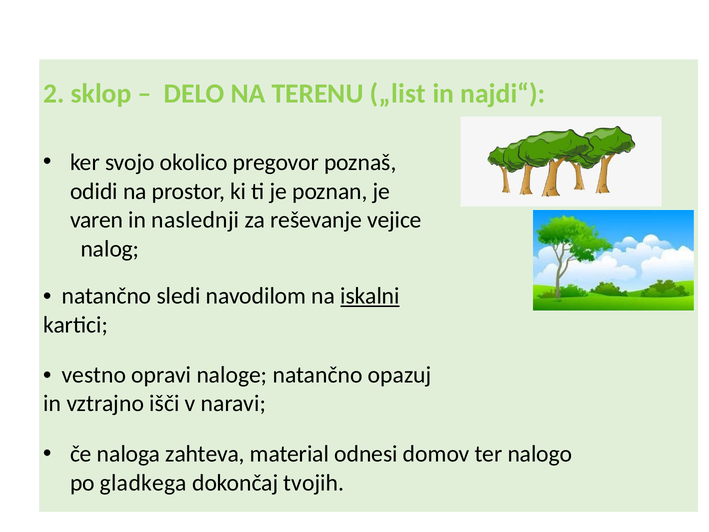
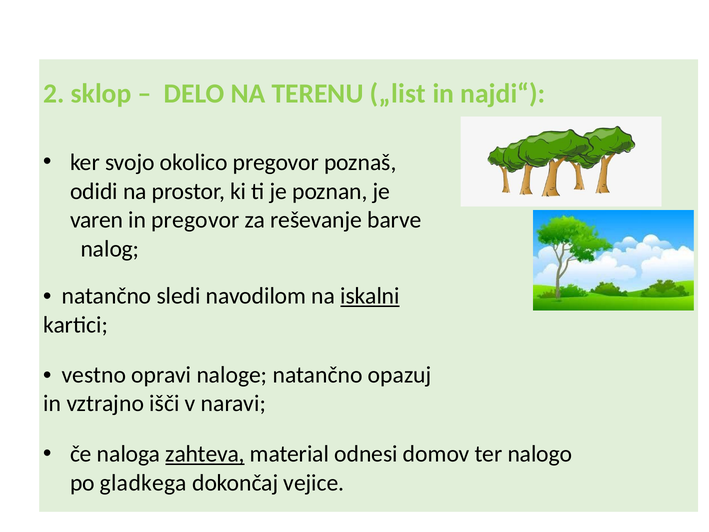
in naslednji: naslednji -> pregovor (195, 220)
vejice: vejice -> barve (394, 220)
zahteva underline: none -> present (205, 454)
tvojih: tvojih -> vejice (314, 483)
